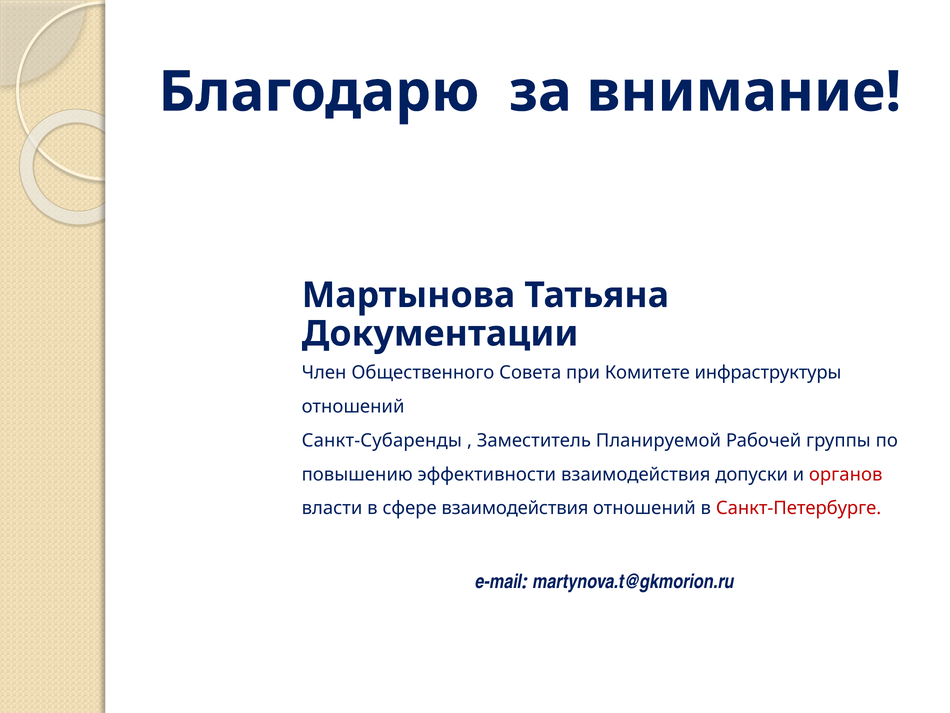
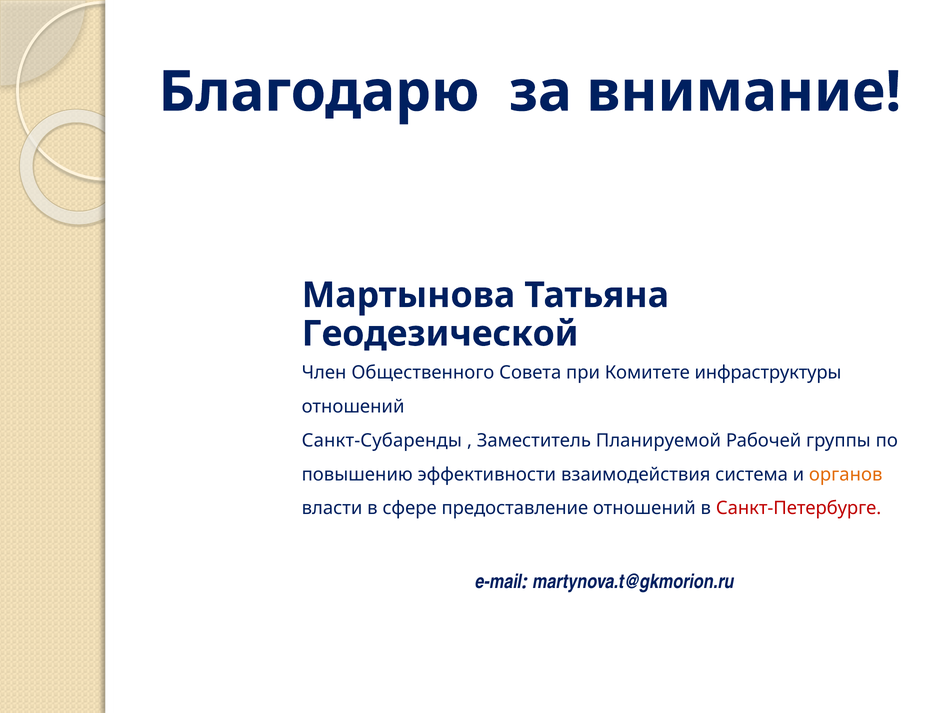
Документации: Документации -> Геодезической (440, 334)
допуски: допуски -> система (752, 474)
органов colour: red -> orange (846, 474)
сфере взаимодействия: взаимодействия -> предоставление (515, 508)
